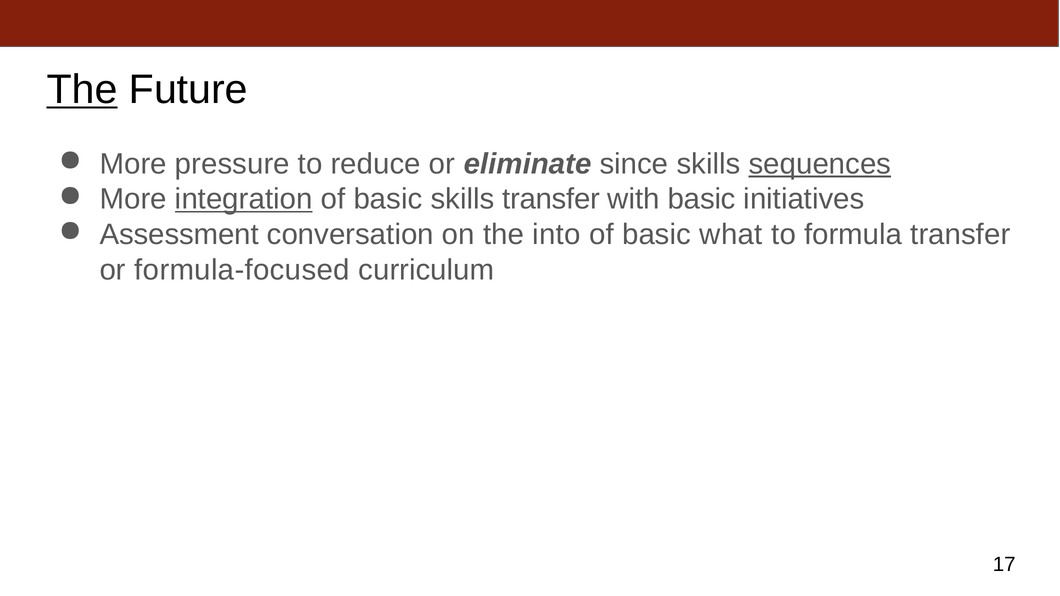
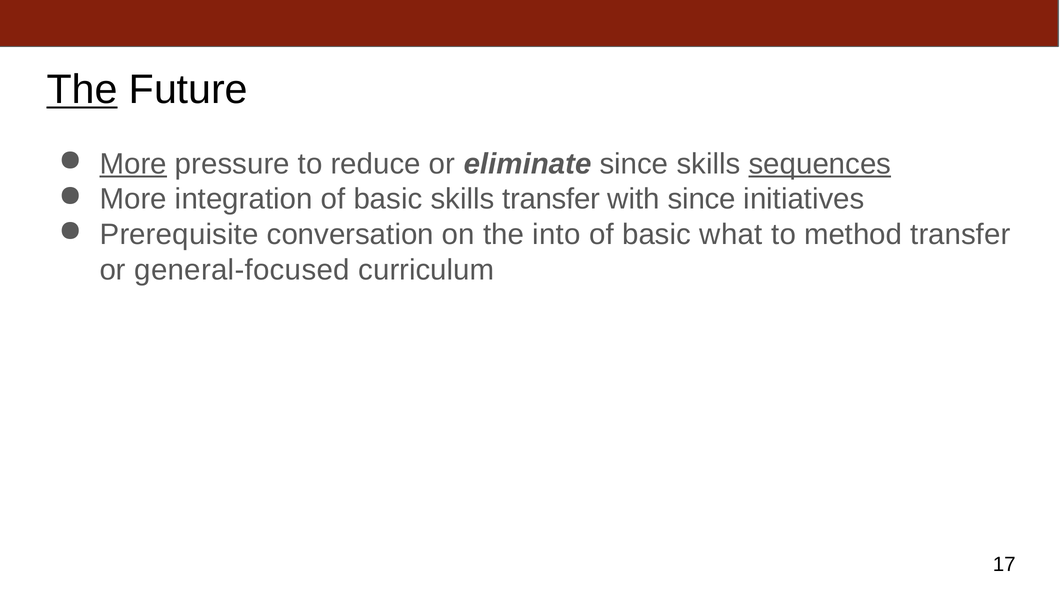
More underline: none -> present (133, 164)
integration underline: present -> none (244, 199)
with basic: basic -> since (702, 199)
Assessment: Assessment -> Prerequisite (179, 235)
formula: formula -> method (853, 235)
formula-focused: formula-focused -> general-focused (242, 270)
